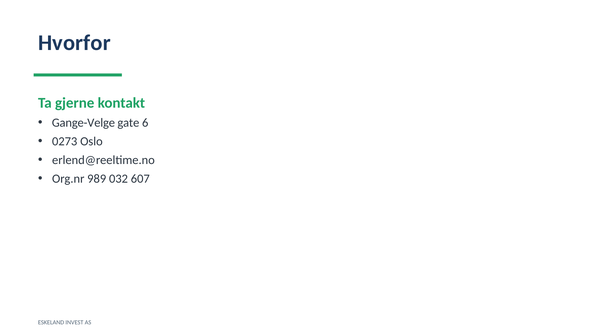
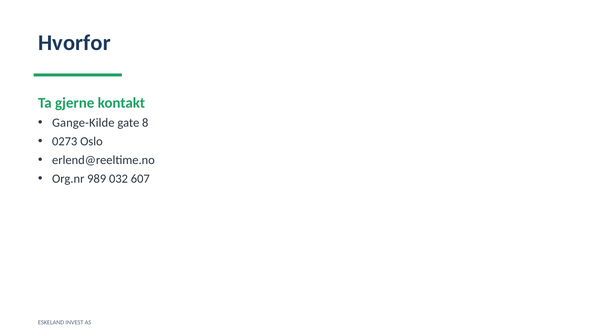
Gange-Velge: Gange-Velge -> Gange-Kilde (83, 123)
6: 6 -> 8 (145, 123)
